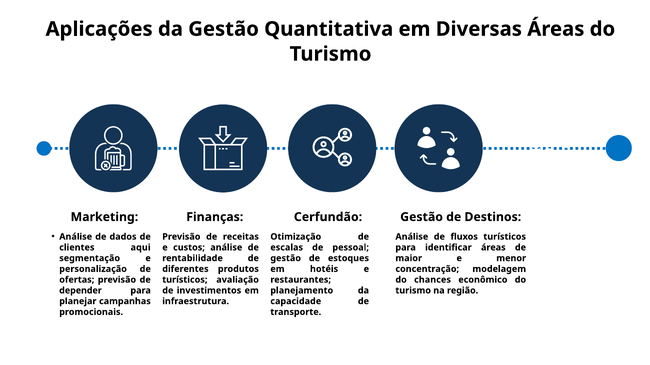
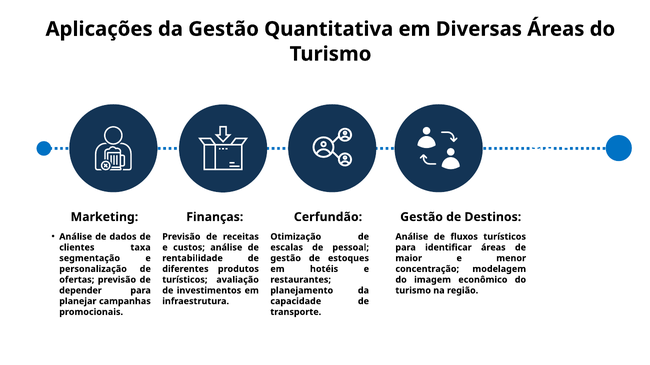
aqui: aqui -> taxa (141, 248)
chances: chances -> imagem (433, 280)
